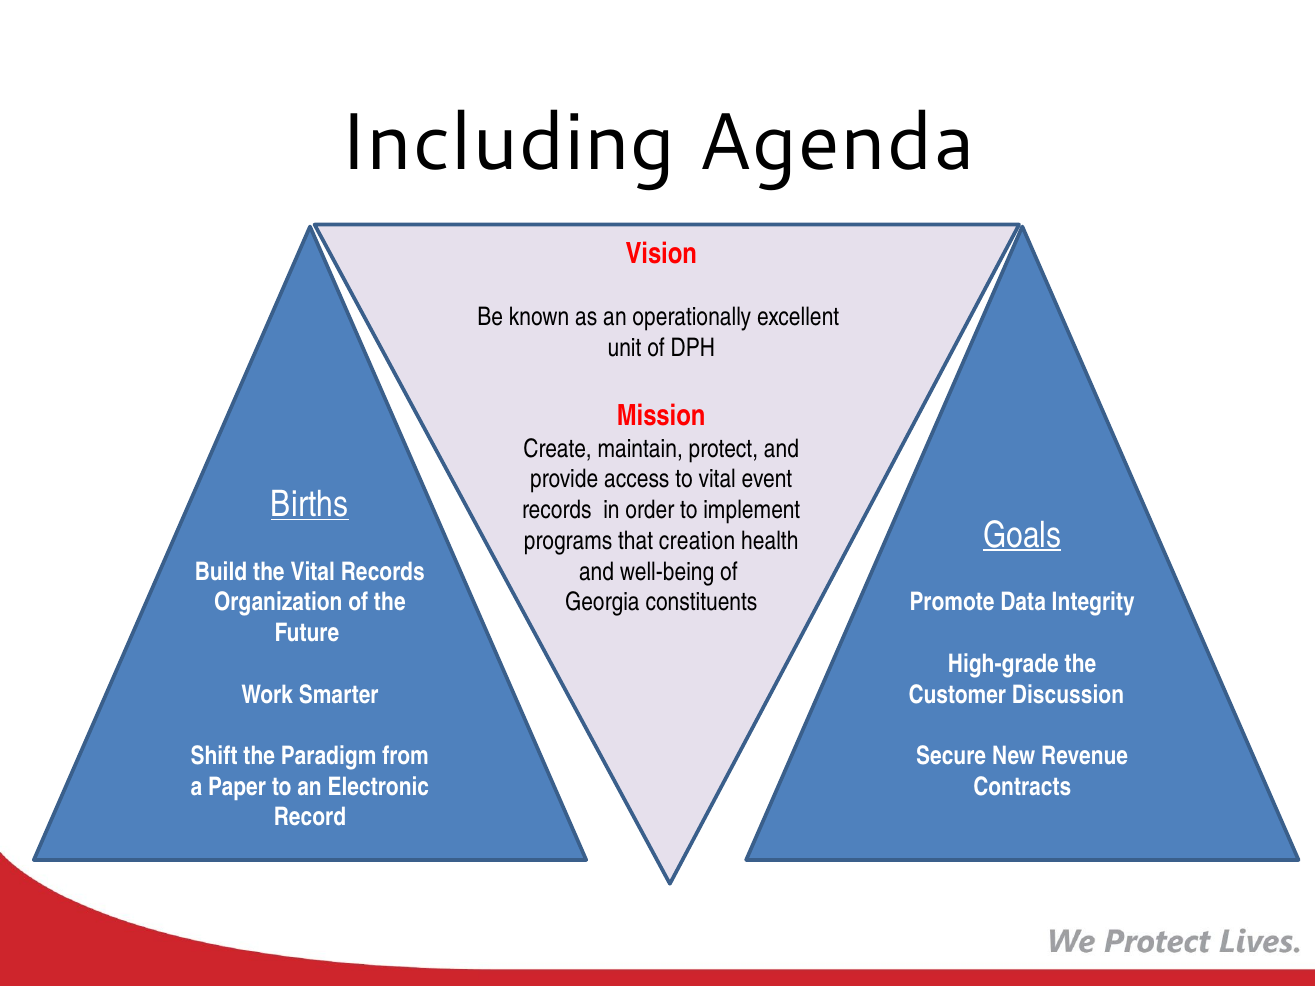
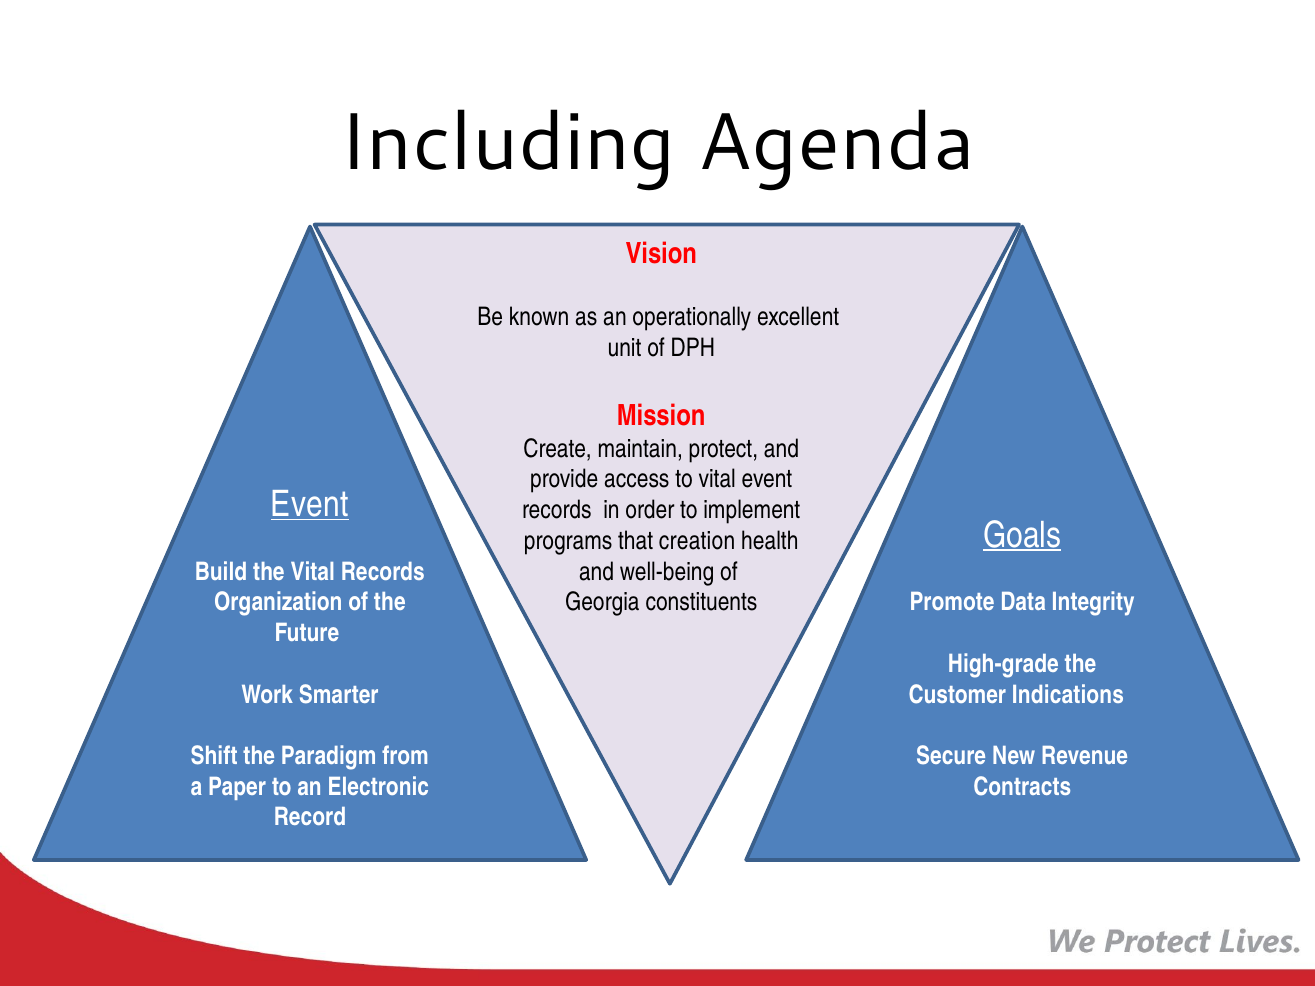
Births: Births -> Event (310, 505)
Discussion: Discussion -> Indications (1068, 695)
